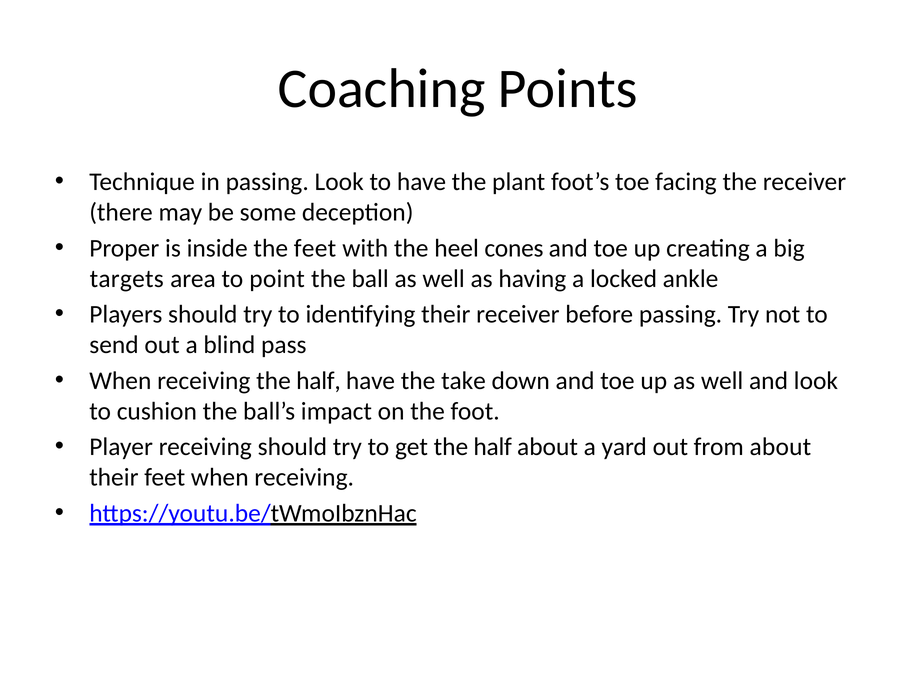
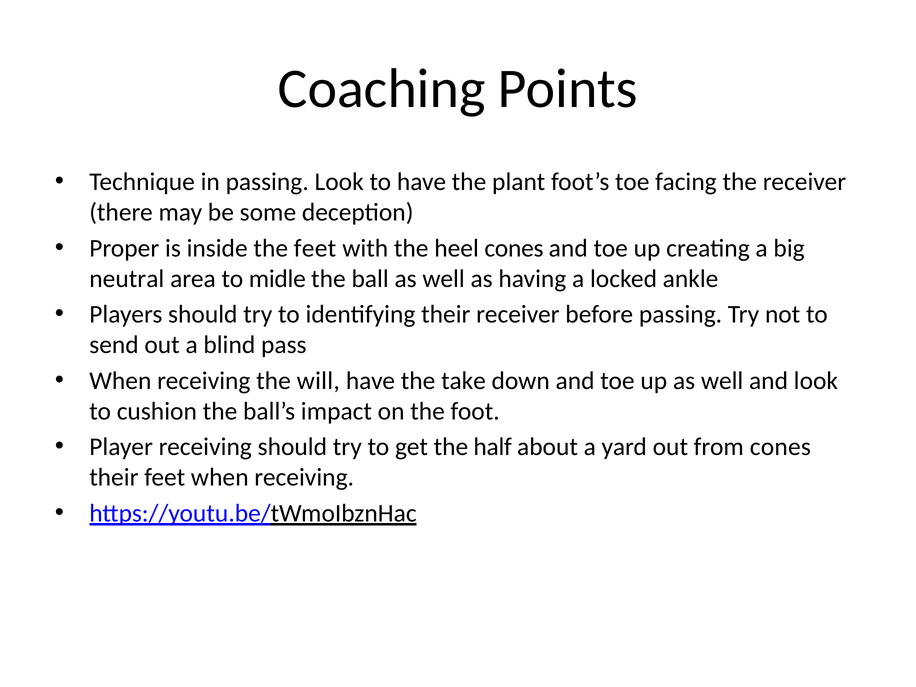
targets: targets -> neutral (127, 279)
point: point -> midle (277, 279)
receiving the half: half -> will (318, 381)
from about: about -> cones (780, 447)
